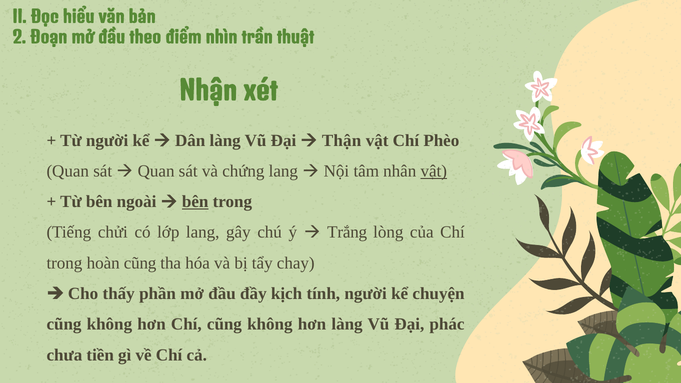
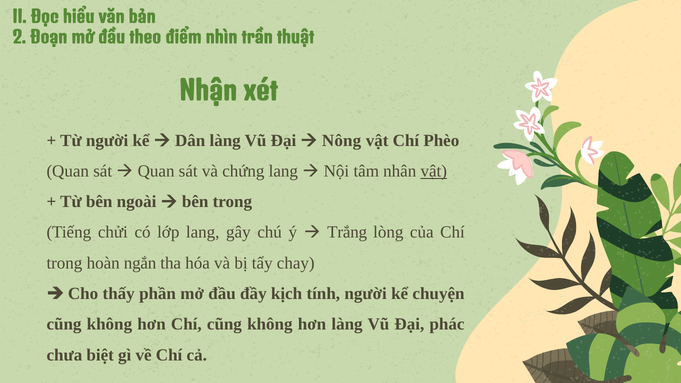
Thận: Thận -> Nông (342, 140)
bên underline: present -> none (195, 202)
hoàn cũng: cũng -> ngắn (140, 263)
tiền: tiền -> biệt (100, 355)
